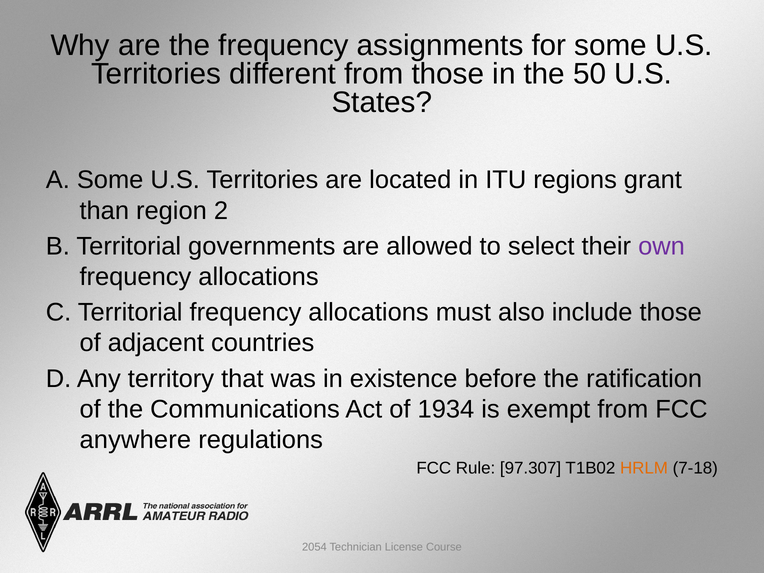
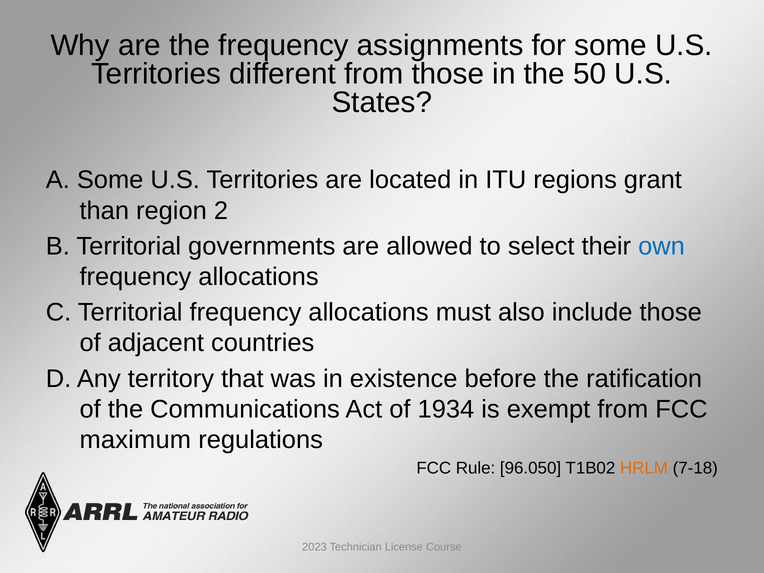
own colour: purple -> blue (661, 246)
anywhere: anywhere -> maximum (135, 440)
97.307: 97.307 -> 96.050 (531, 468)
2054: 2054 -> 2023 (314, 547)
